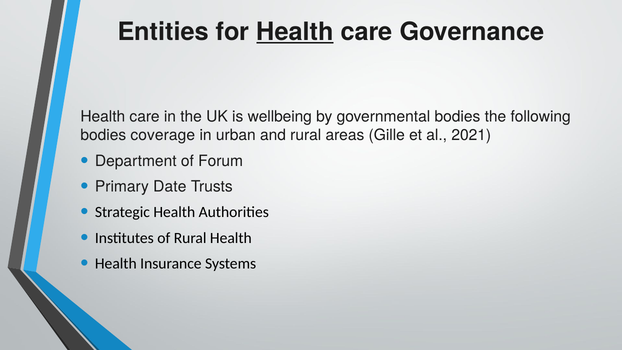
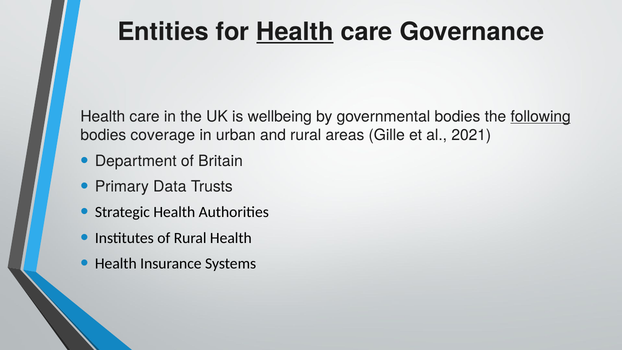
following underline: none -> present (541, 117)
Forum: Forum -> Britain (221, 161)
Date: Date -> Data (170, 187)
